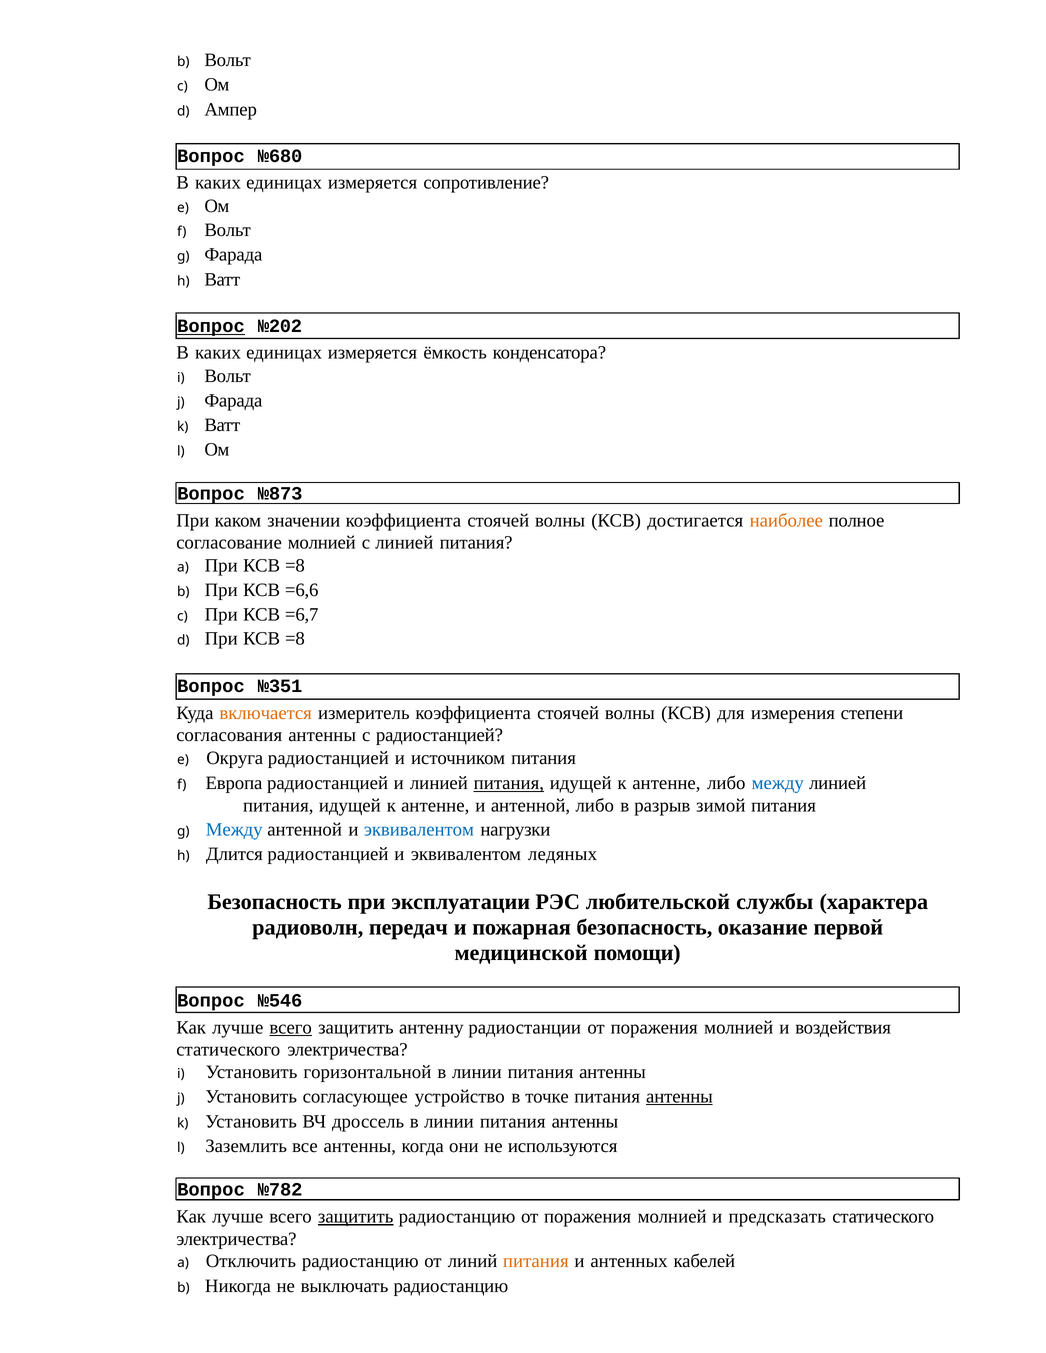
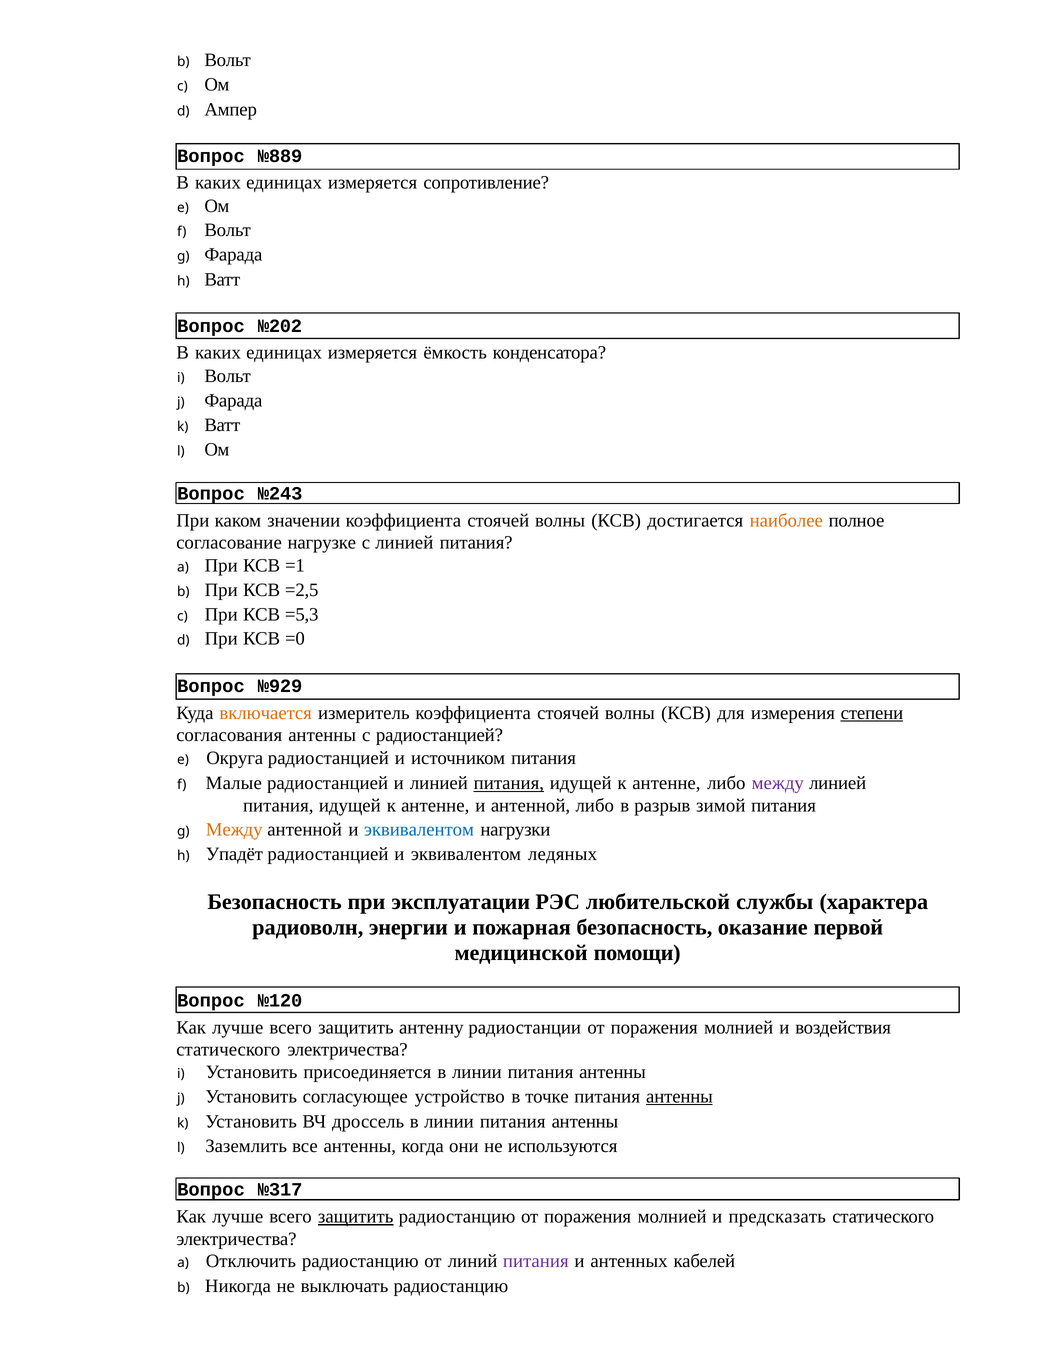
№680: №680 -> №889 (280, 156)
Вопрос underline: present -> none (211, 326)
№873: №873 -> №243 (280, 494)
согласование молнией: молнией -> нагрузке (322, 543)
=8: =8 -> =1 (295, 566)
=6,6: =6,6 -> =2,5 (302, 590)
=6,7: =6,7 -> =5,3 (302, 615)
=8: =8 -> =0 (295, 639)
№351: №351 -> №929 (280, 686)
степени underline: none -> present (872, 713)
Европа: Европа -> Малые (234, 784)
между colour: blue -> purple (778, 784)
Между colour: blue -> orange (234, 830)
Длится: Длится -> Упадёт (234, 854)
передач: передач -> энергии (408, 928)
№546: №546 -> №120 (280, 1001)
всего underline: present -> none (291, 1028)
горизонтальной: горизонтальной -> присоединяется (367, 1073)
№782: №782 -> №317 (280, 1190)
питания colour: orange -> purple (536, 1262)
